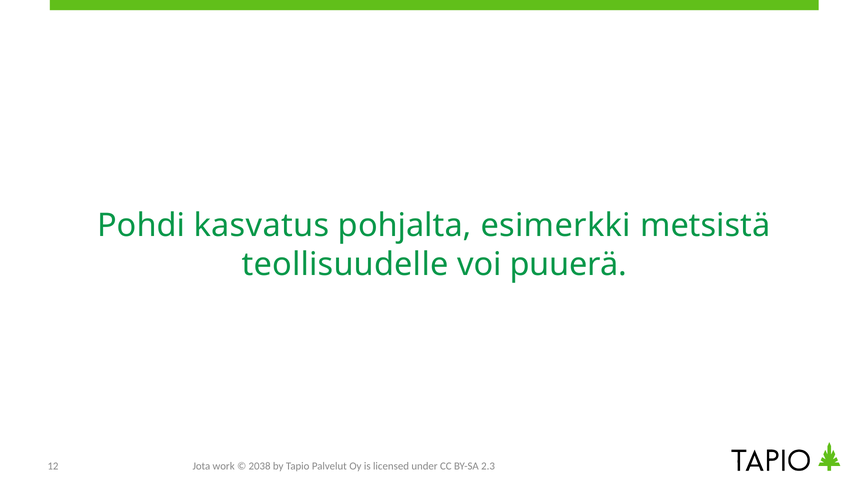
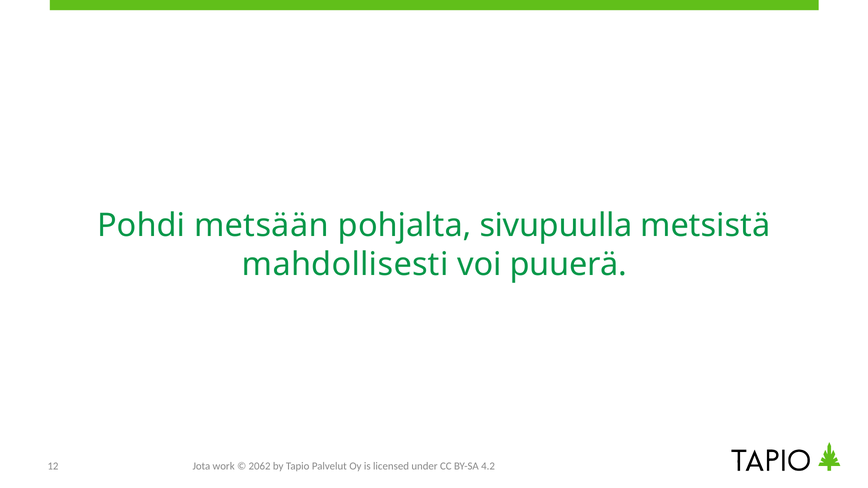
kasvatus: kasvatus -> metsään (261, 226)
esimerkki: esimerkki -> sivupuulla (556, 226)
teollisuudelle: teollisuudelle -> mahdollisesti (345, 265)
2038: 2038 -> 2062 (260, 466)
2.3: 2.3 -> 4.2 (488, 466)
